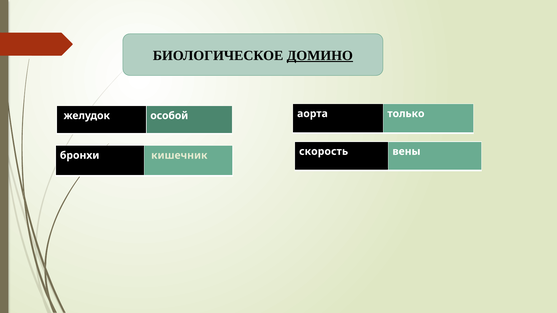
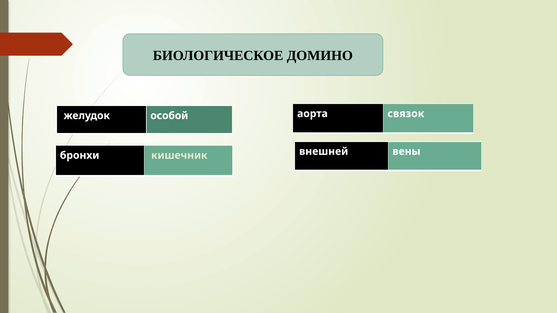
ДОМИНО underline: present -> none (320, 56)
только: только -> связок (406, 114)
скорость: скорость -> внешней (324, 152)
